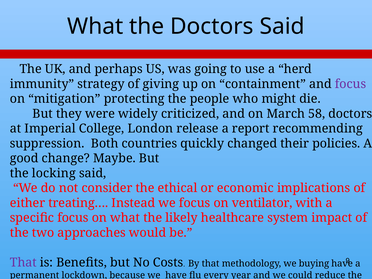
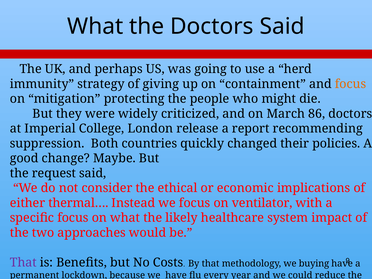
focus colour: purple -> orange (351, 84)
58: 58 -> 86 (317, 114)
locking: locking -> request (54, 173)
treating…: treating… -> thermal… (78, 203)
